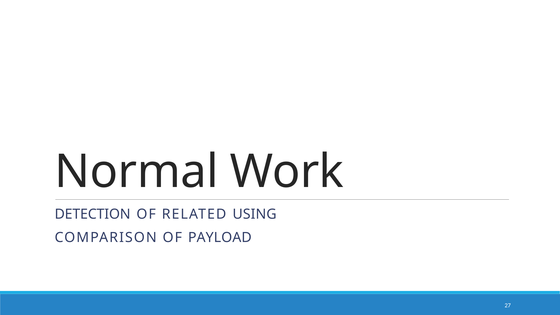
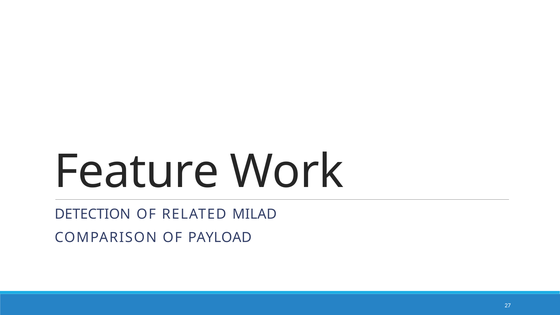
Normal: Normal -> Feature (137, 172)
USING: USING -> MILAD (255, 214)
